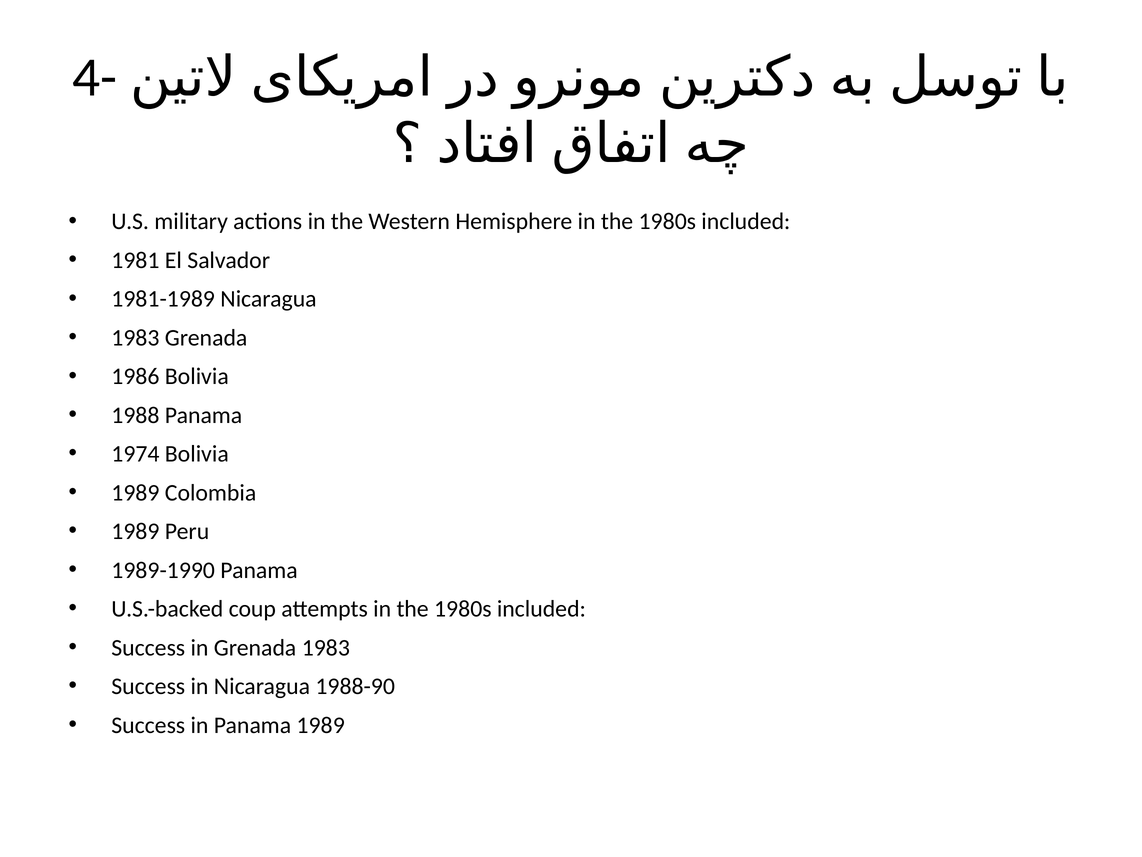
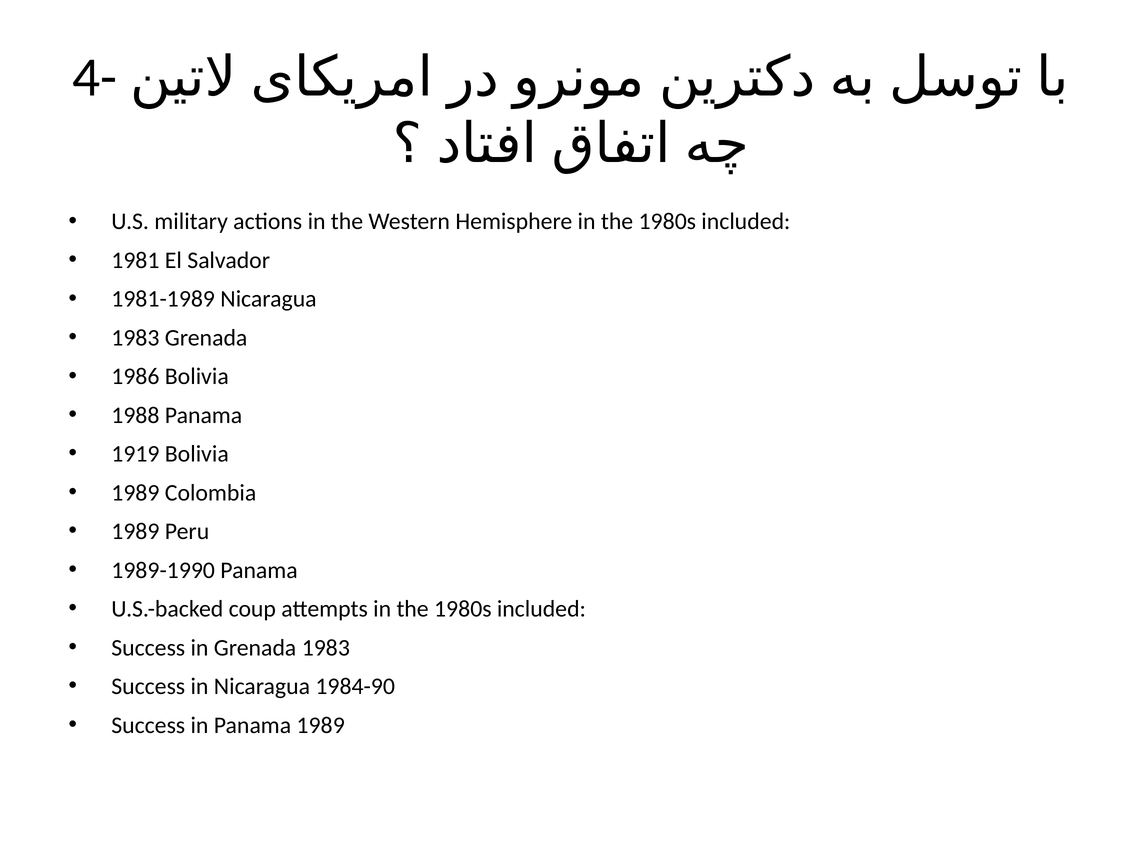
1974: 1974 -> 1919 (135, 454)
1988-90: 1988-90 -> 1984-90 (355, 686)
